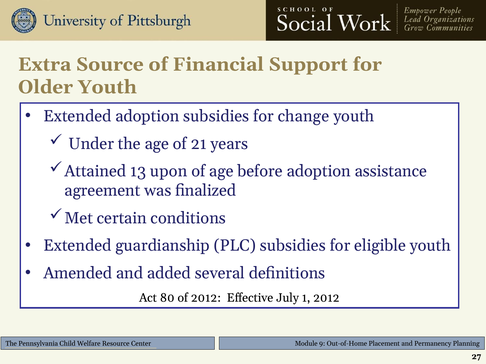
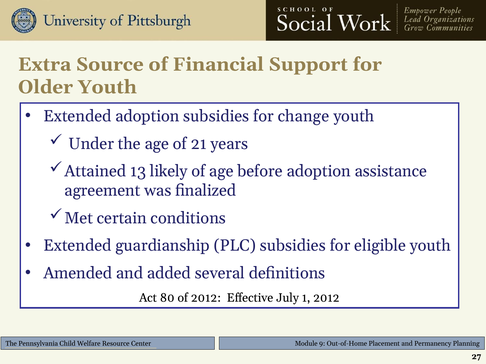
upon: upon -> likely (169, 171)
